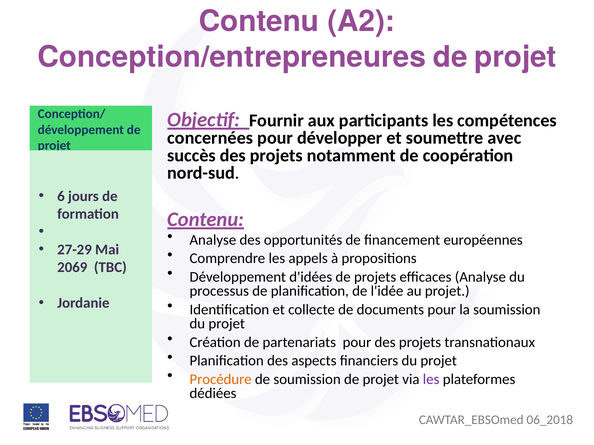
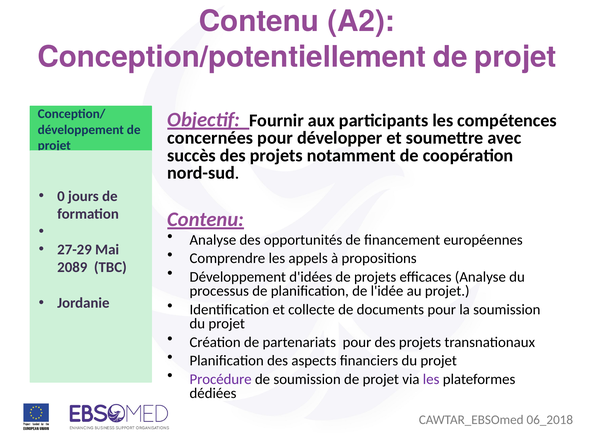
Conception/entrepreneures: Conception/entrepreneures -> Conception/potentiellement (232, 57)
6: 6 -> 0 (61, 196)
2069: 2069 -> 2089 (72, 268)
Procédure colour: orange -> purple (221, 380)
